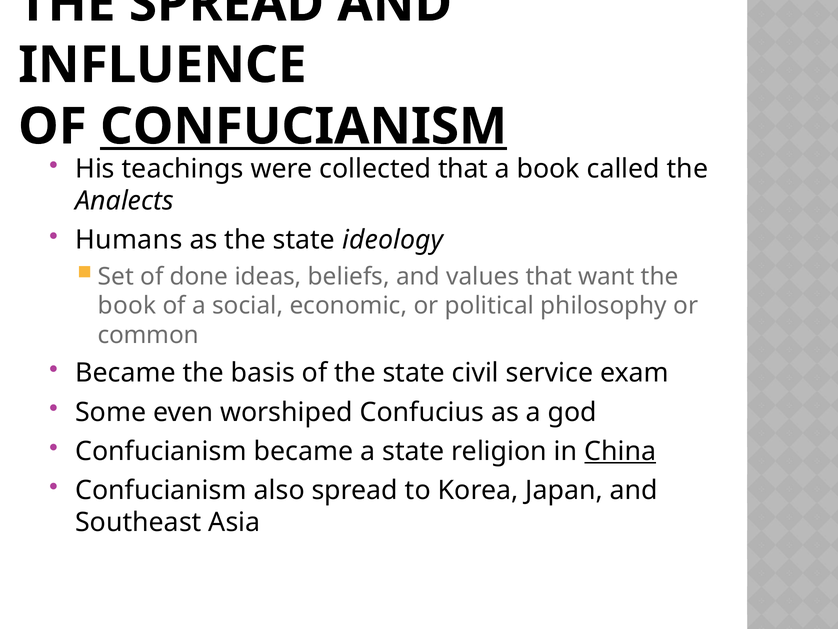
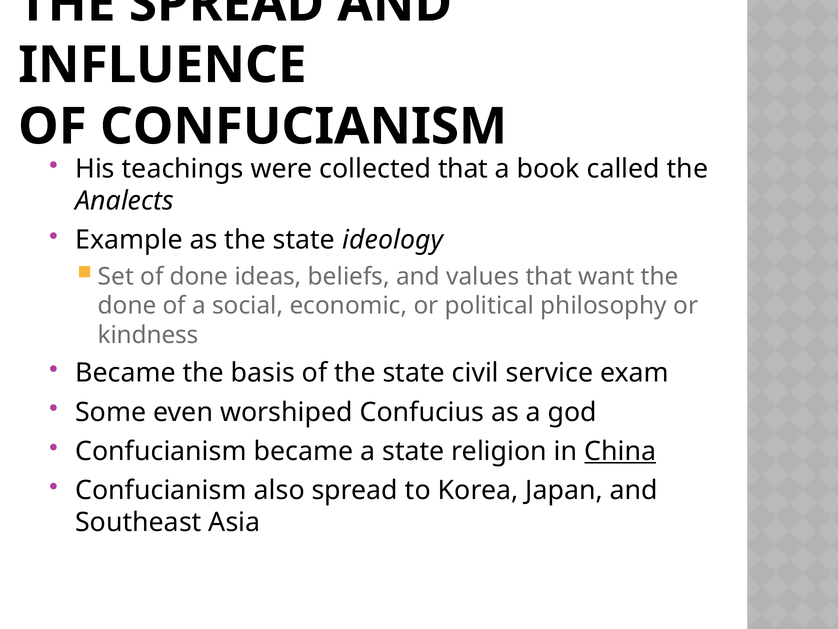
CONFUCIANISM underline: present -> none (304, 126)
Humans: Humans -> Example (129, 240)
book: book -> done (127, 306)
common: common -> kindness (148, 335)
